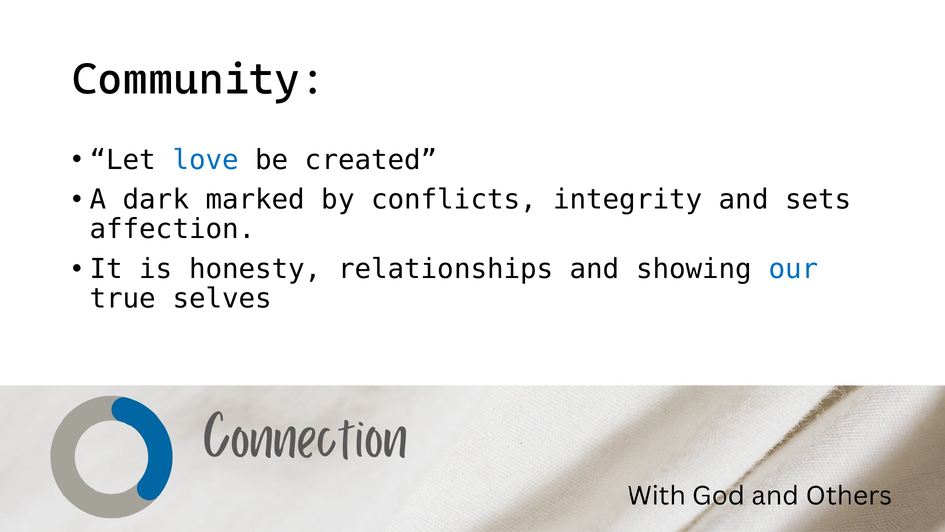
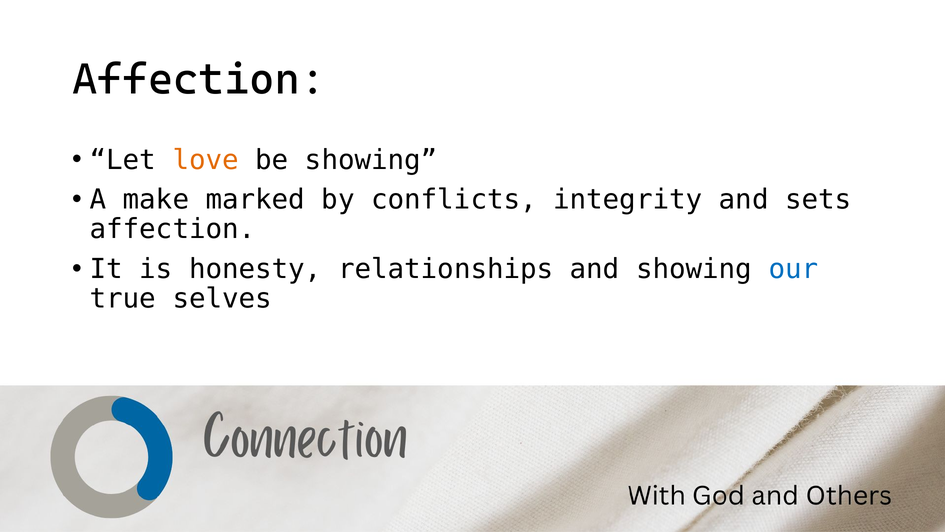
Community: Community -> Affection (199, 79)
love colour: blue -> orange (206, 160)
be created: created -> showing (371, 160)
dark: dark -> make (156, 199)
